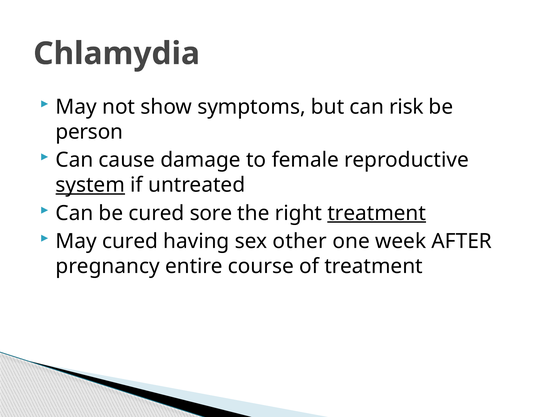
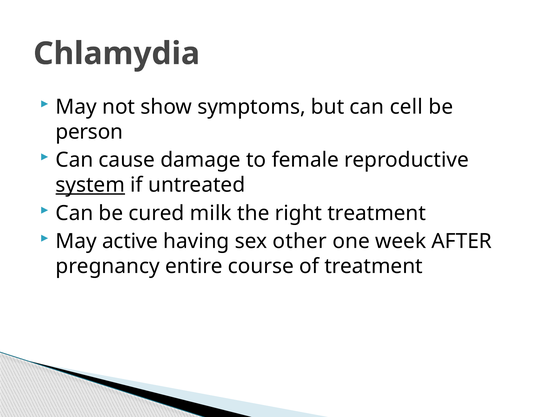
risk: risk -> cell (406, 107)
sore: sore -> milk (211, 213)
treatment underline: present -> none (377, 213)
May cured: cured -> active (130, 241)
